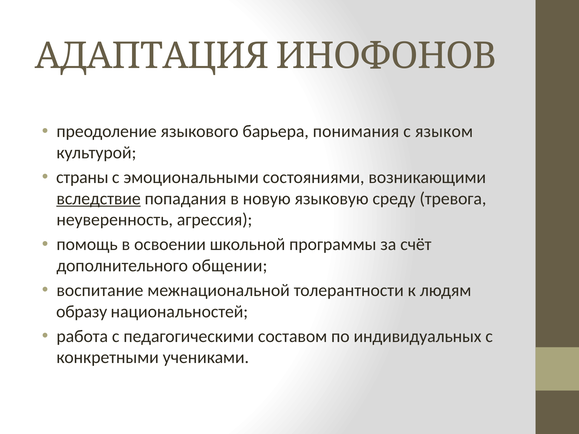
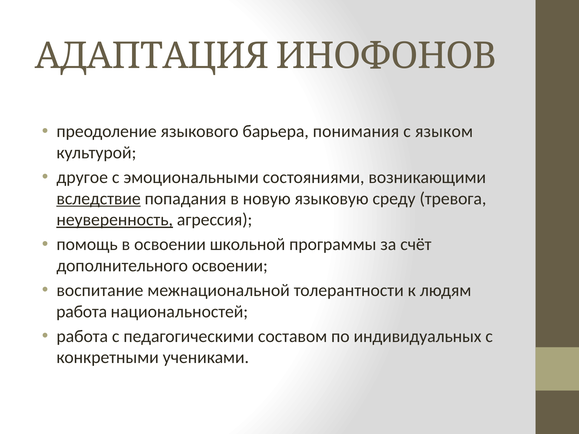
страны: страны -> другое (82, 177)
неуверенность underline: none -> present (115, 220)
дополнительного общении: общении -> освоении (230, 266)
образу: образу -> работа (82, 312)
